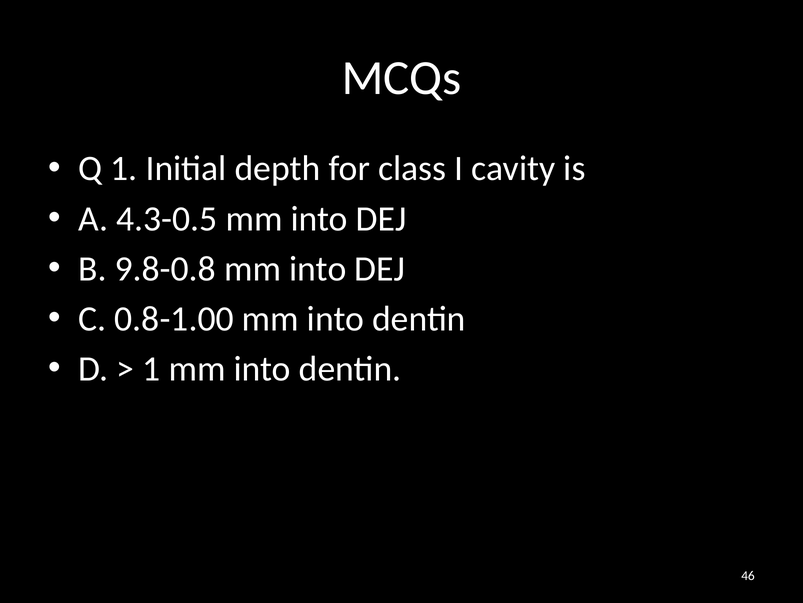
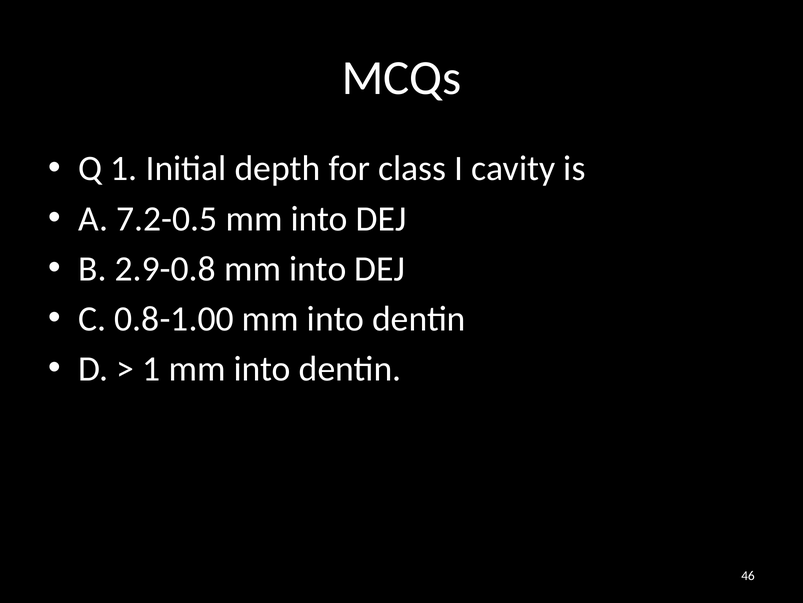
4.3-0.5: 4.3-0.5 -> 7.2-0.5 (167, 218)
9.8-0.8: 9.8-0.8 -> 2.9-0.8 (165, 268)
